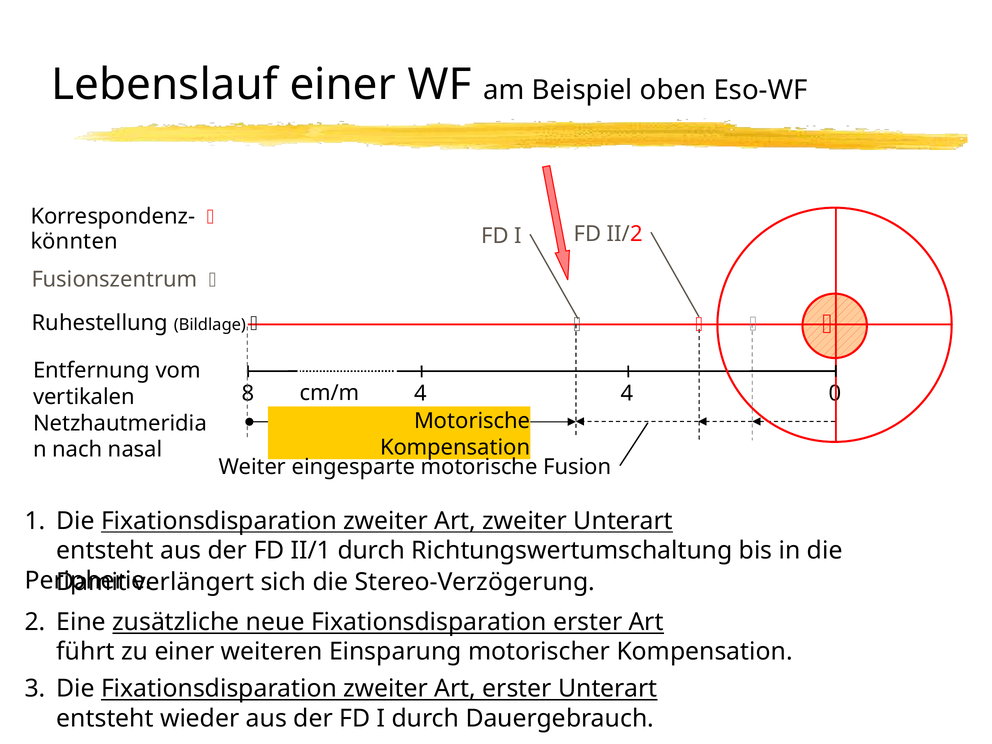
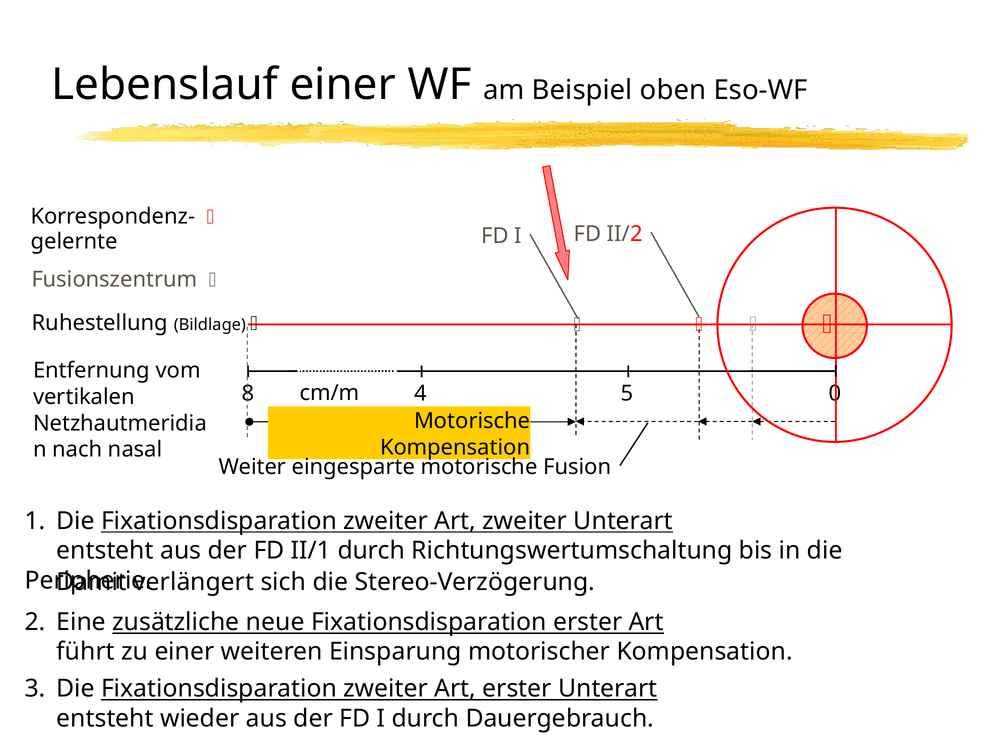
könnten: könnten -> gelernte (74, 242)
4: 4 -> 5 (627, 394)
